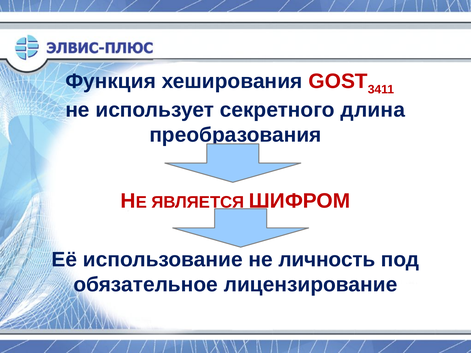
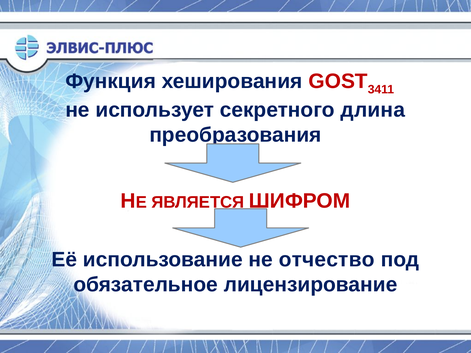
личность: личность -> отчество (327, 260)
